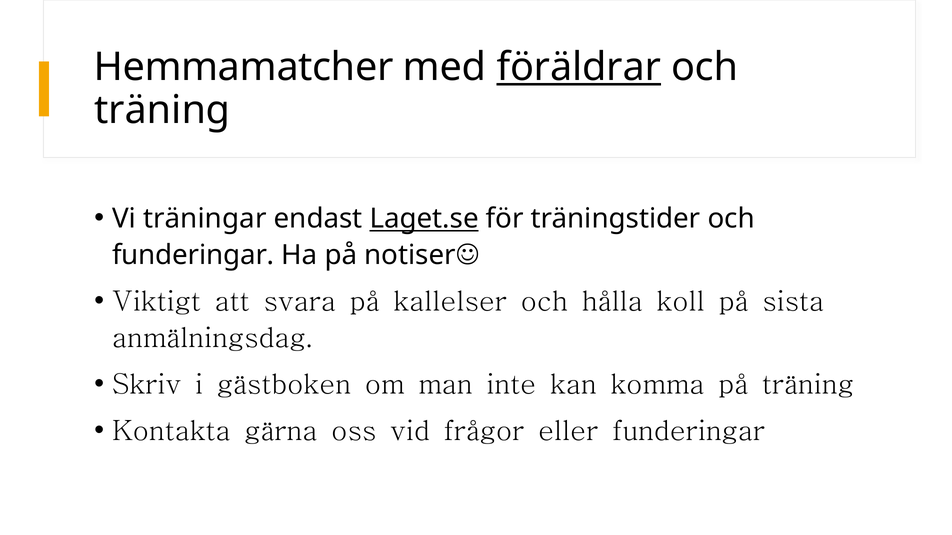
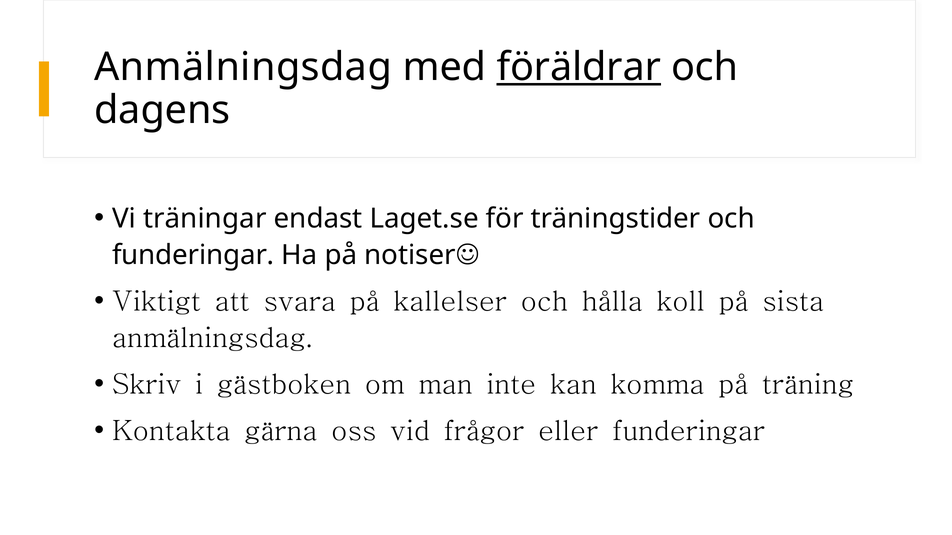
Hemmamatcher: Hemmamatcher -> Anmälningsdag (243, 67)
träning: träning -> dagens (162, 110)
Laget.se underline: present -> none (424, 219)
